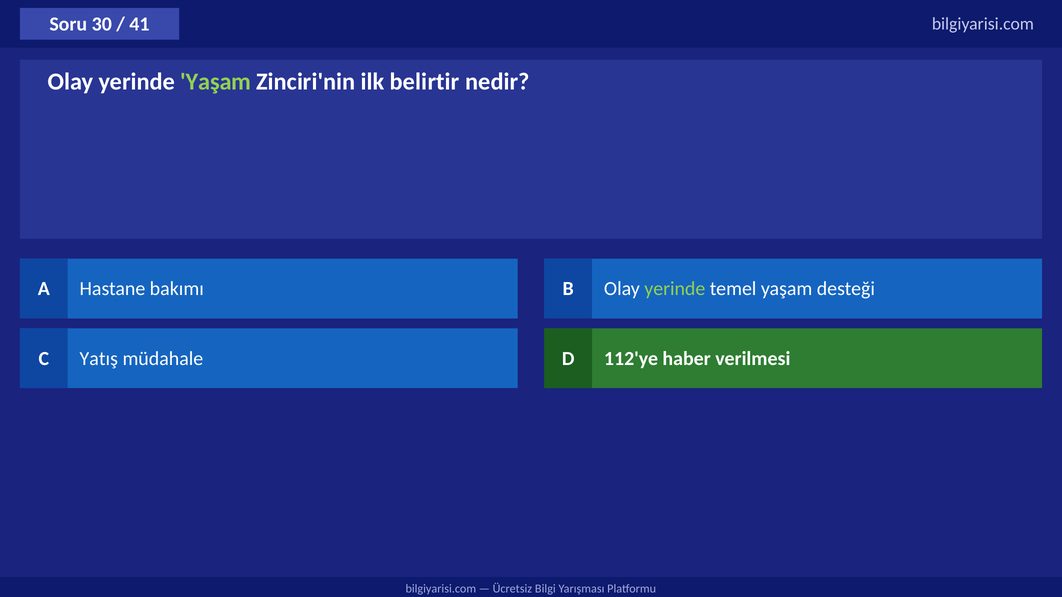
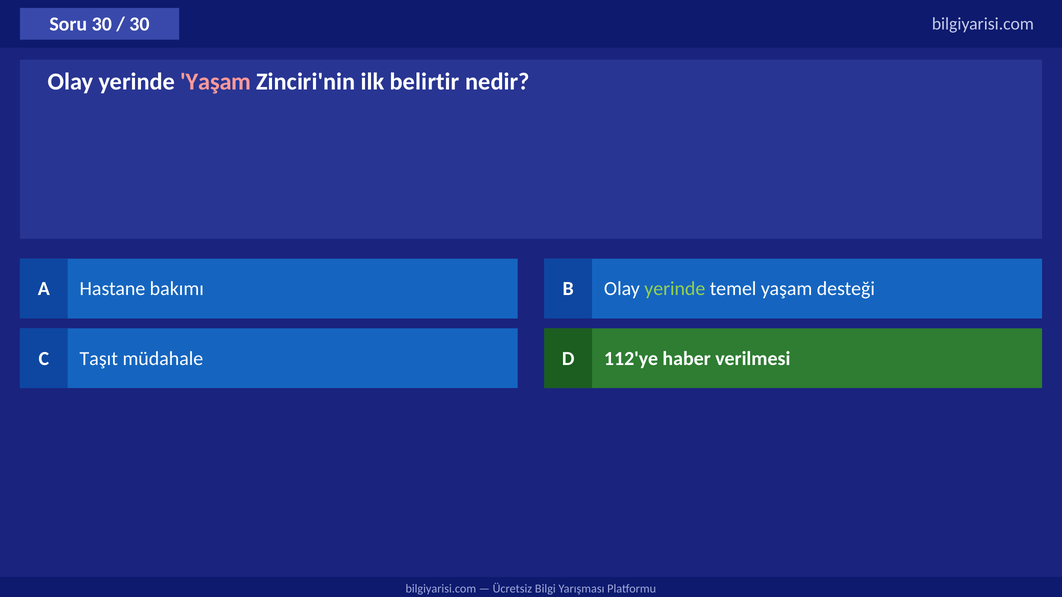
41: 41 -> 30 (139, 24)
Yaşam colour: light green -> pink (216, 82)
Yatış: Yatış -> Taşıt (99, 359)
